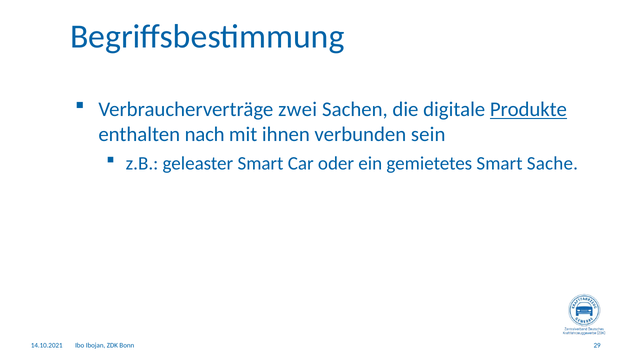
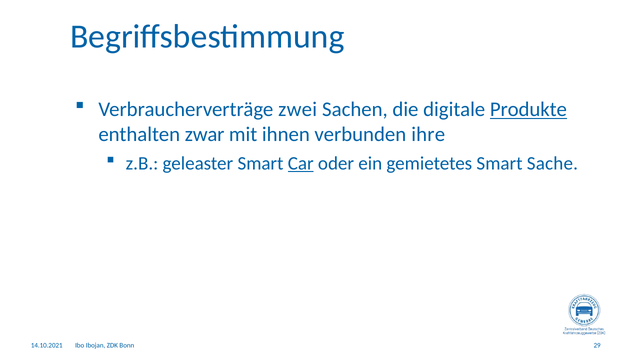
nach: nach -> zwar (205, 134)
sein: sein -> ihre (428, 134)
Car underline: none -> present (301, 163)
